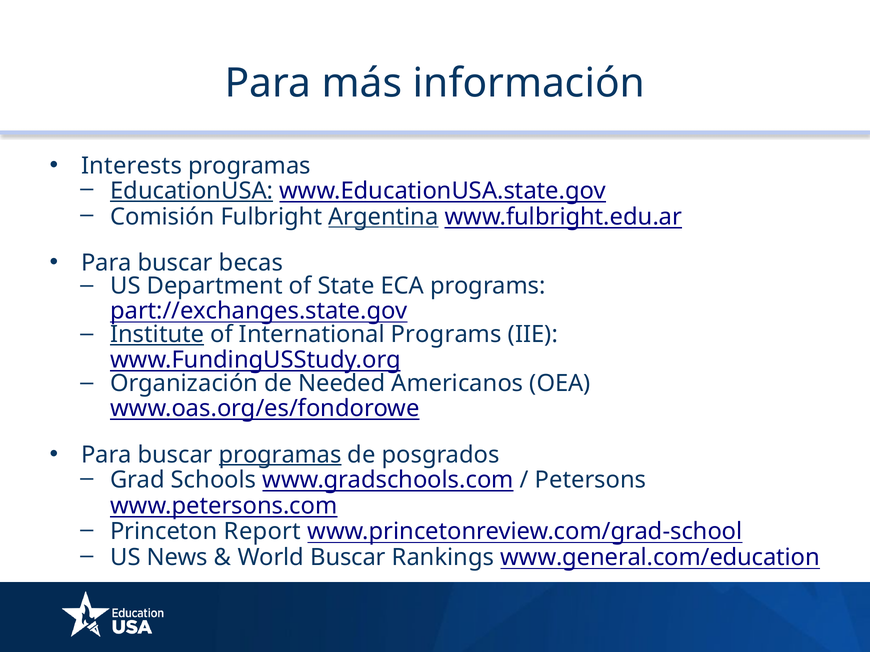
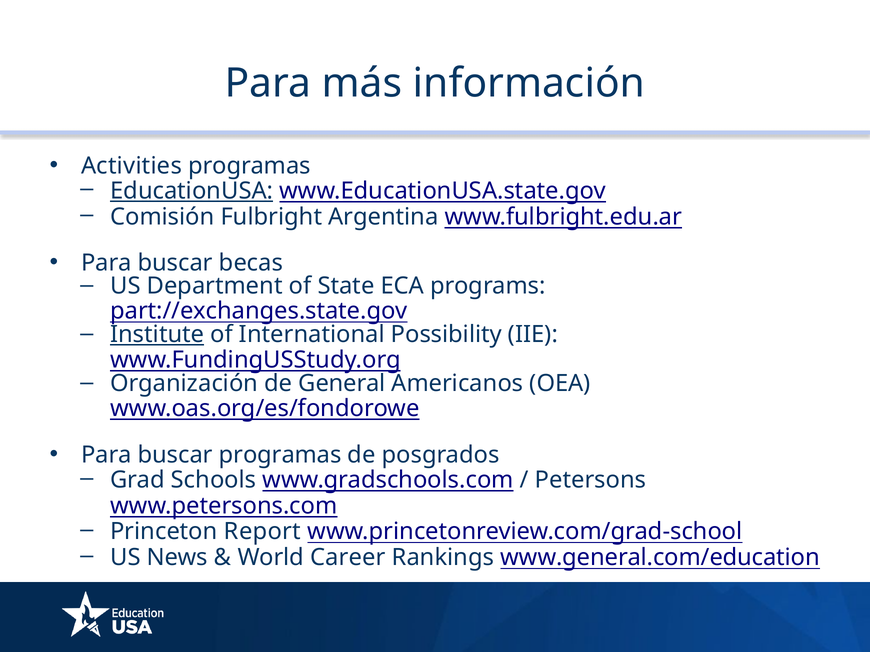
Interests: Interests -> Activities (132, 166)
Argentina underline: present -> none (383, 217)
International Programs: Programs -> Possibility (446, 335)
Needed: Needed -> General (342, 384)
programas underline: present -> none (280, 455)
World Buscar: Buscar -> Career (348, 558)
